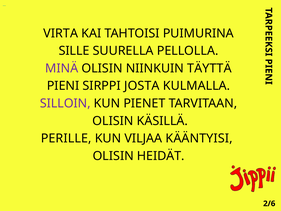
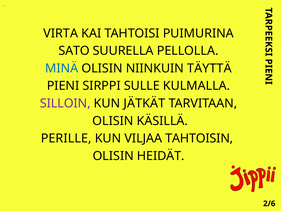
SILLE: SILLE -> SATO (74, 51)
MINÄ colour: purple -> blue (62, 68)
JOSTA: JOSTA -> SULLE (142, 86)
PIENET: PIENET -> JÄTKÄT (144, 103)
KÄÄNTYISI: KÄÄNTYISI -> TAHTOISIN (199, 138)
